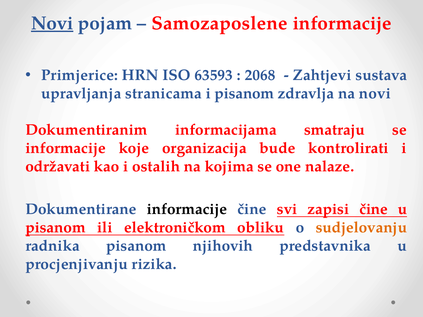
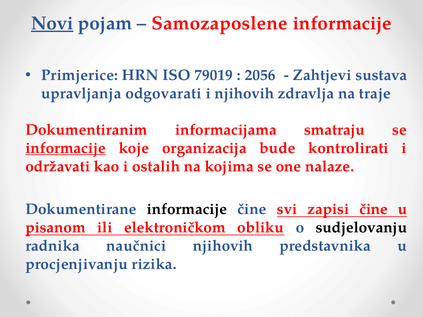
63593: 63593 -> 79019 (214, 75)
2068: 2068 -> 2056 (260, 75)
stranicama: stranicama -> odgovarati (163, 94)
i pisanom: pisanom -> njihovih (244, 94)
na novi: novi -> traje (375, 94)
informacije underline: none -> present (66, 148)
sudjelovanju colour: orange -> black (361, 228)
radnika pisanom: pisanom -> naučnici (136, 246)
